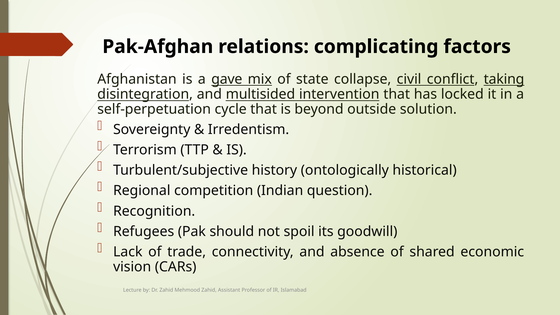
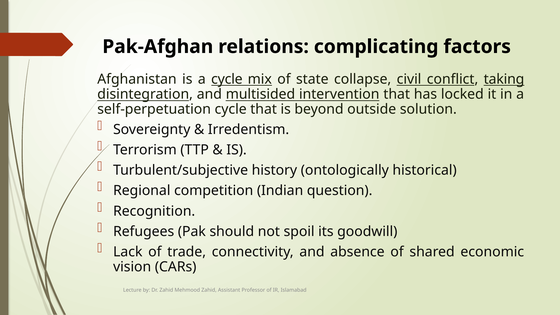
a gave: gave -> cycle (227, 79)
